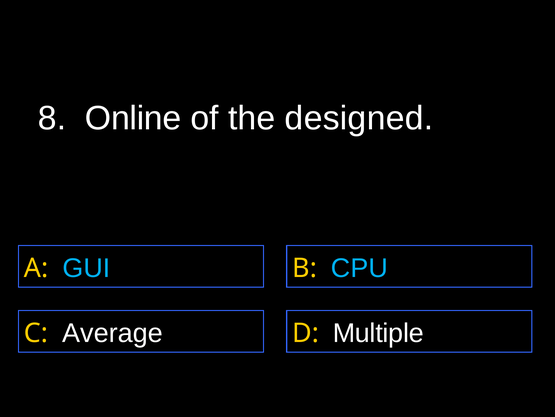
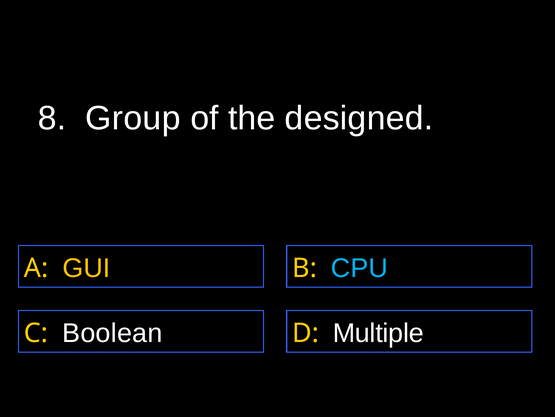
Online: Online -> Group (133, 118)
GUI colour: light blue -> yellow (86, 268)
Average: Average -> Boolean (112, 333)
